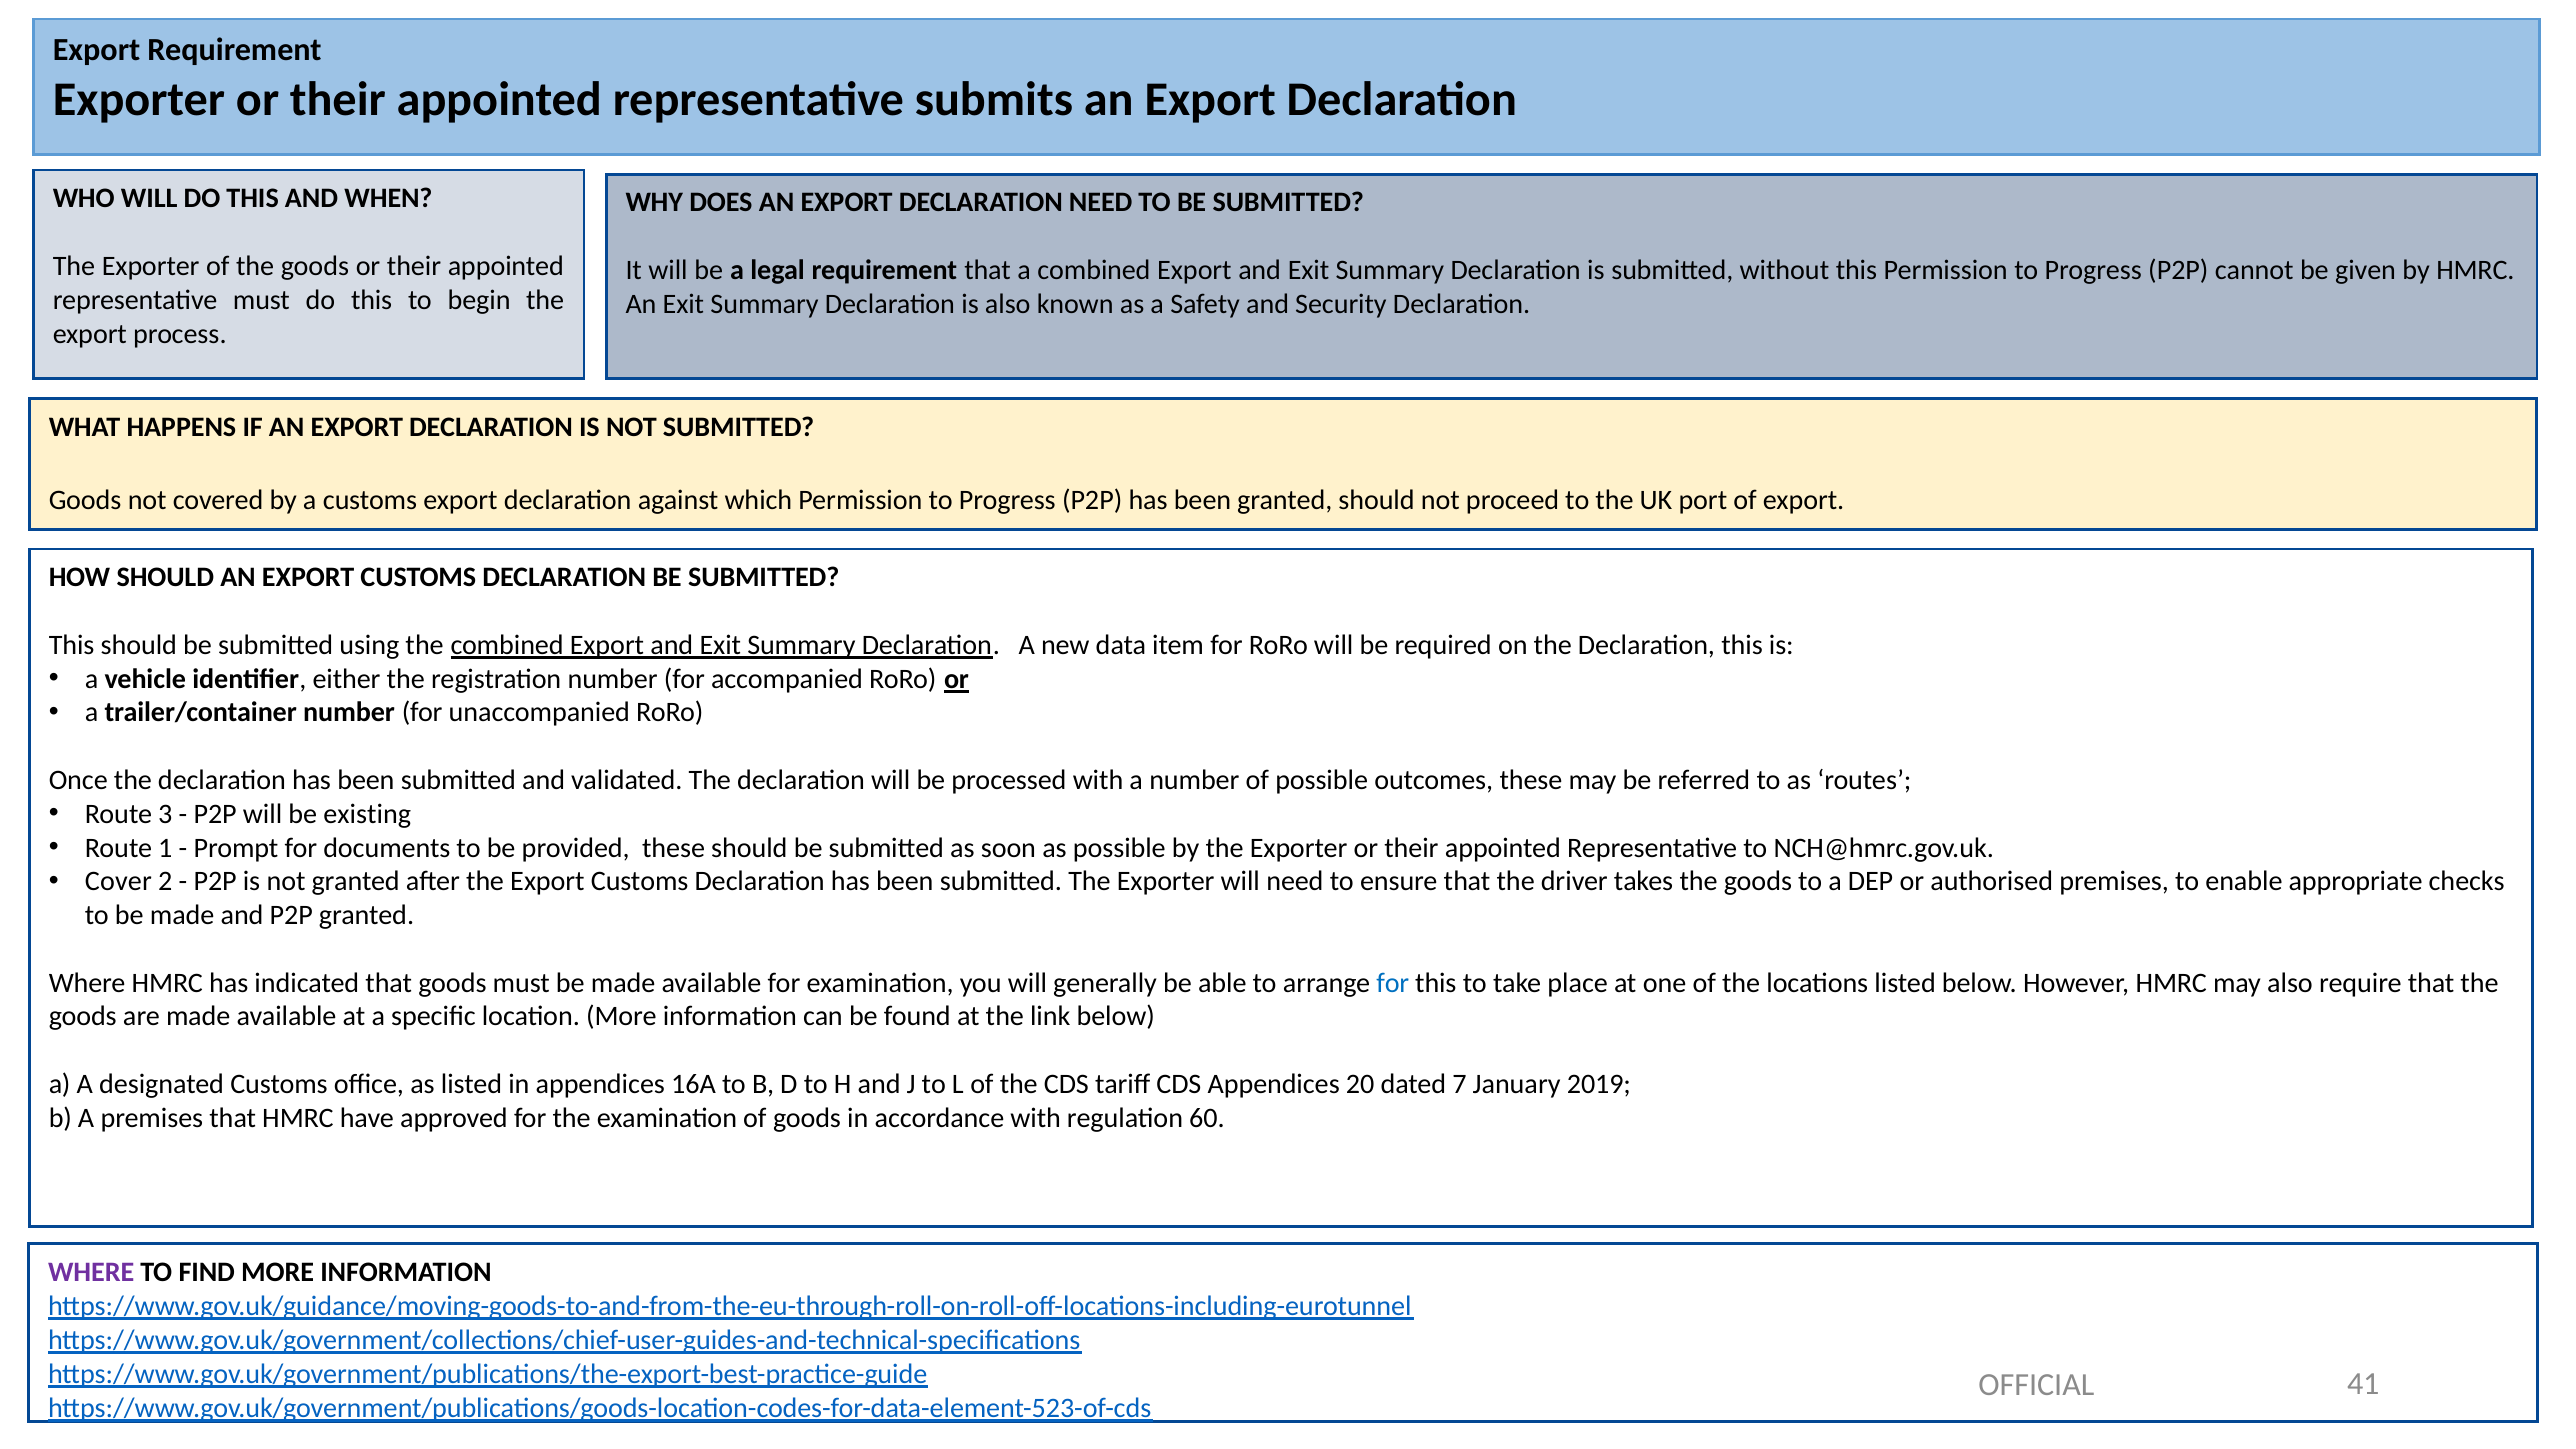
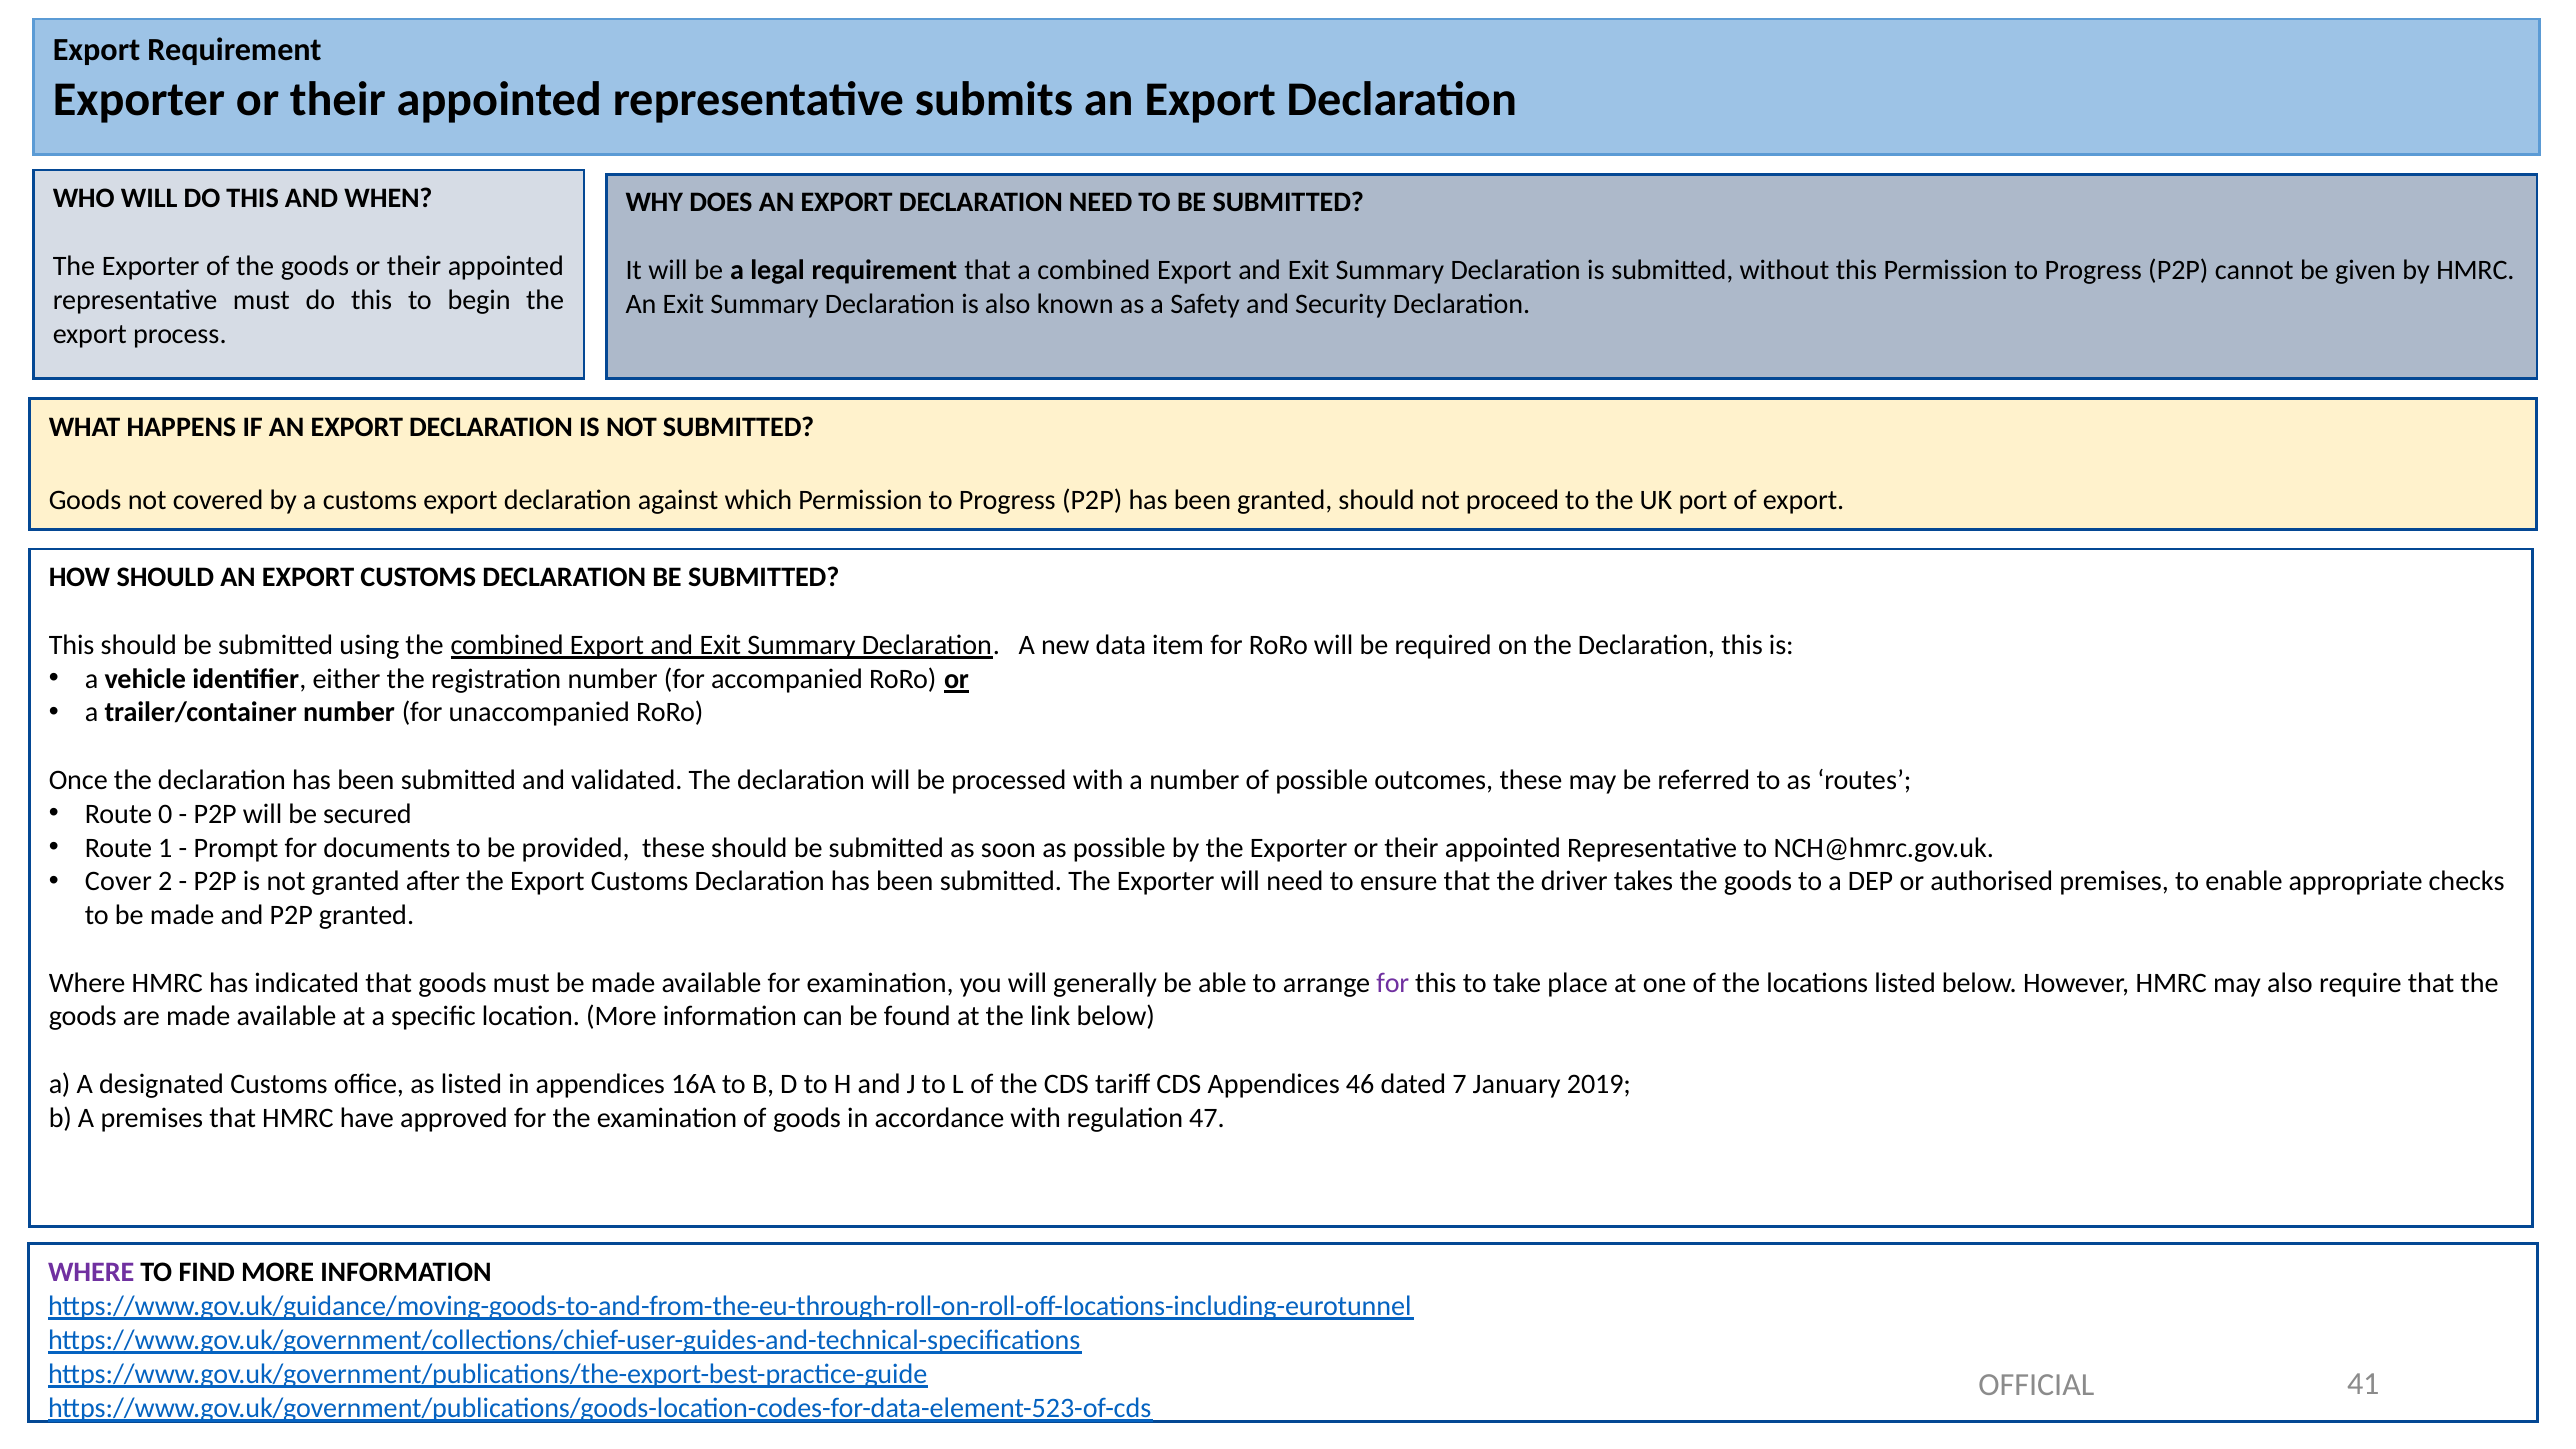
3: 3 -> 0 (165, 814)
existing: existing -> secured (367, 814)
for colour: blue -> purple (1393, 983)
20: 20 -> 46 (1360, 1084)
60: 60 -> 47 (1207, 1118)
